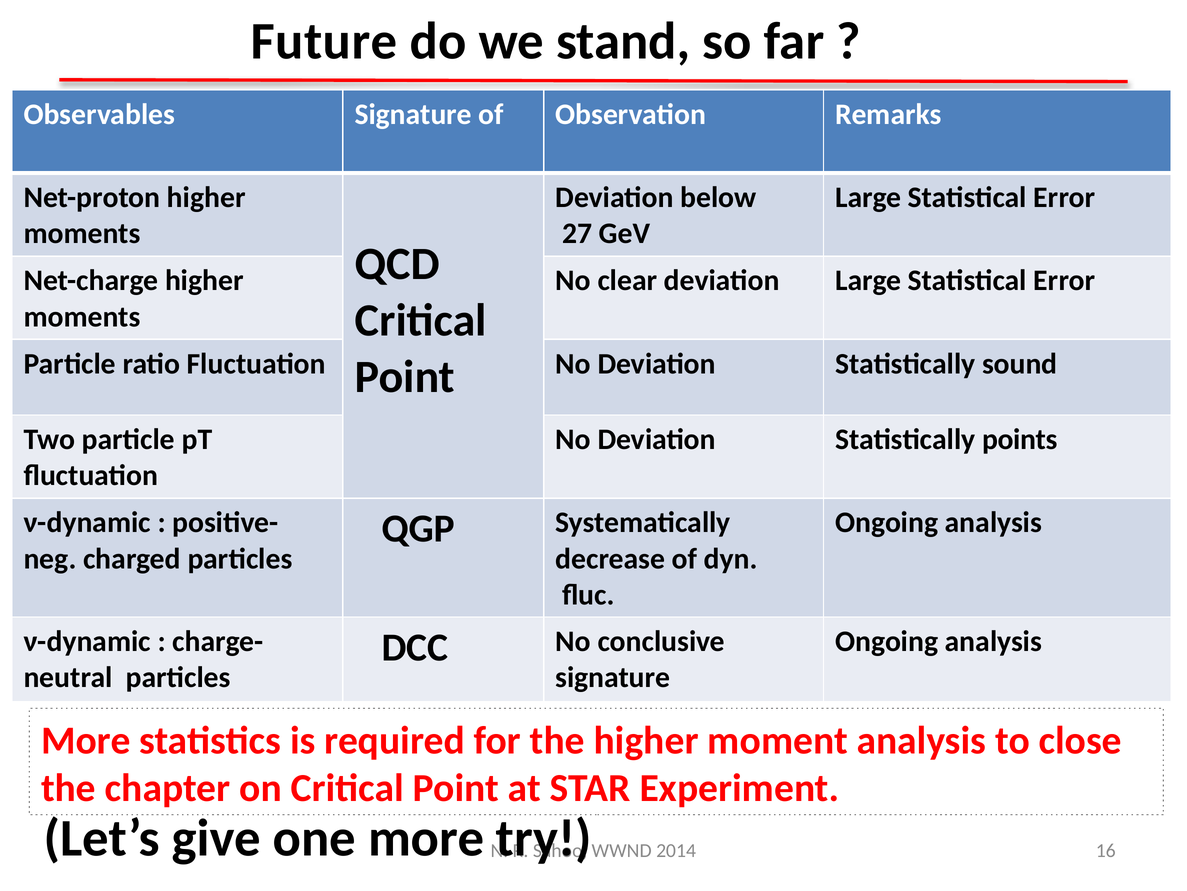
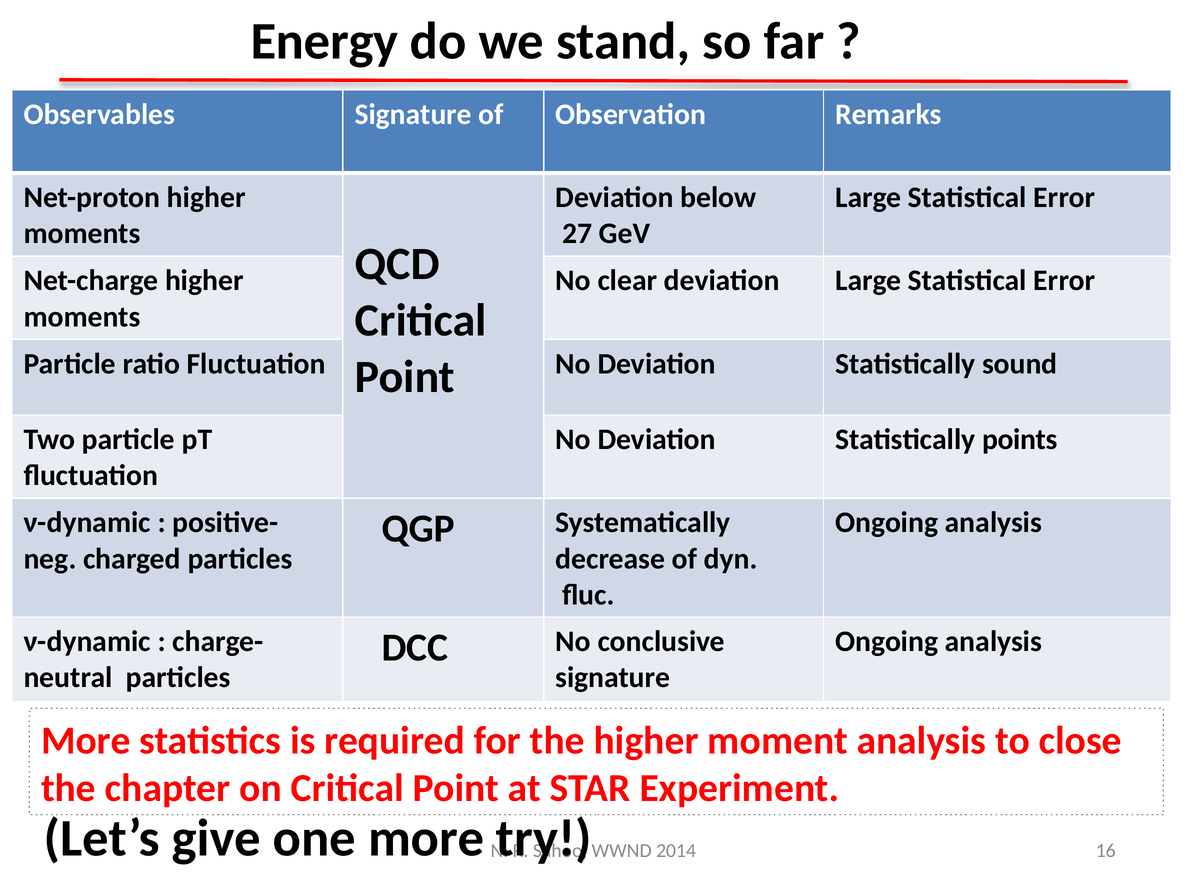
Future: Future -> Energy (324, 41)
